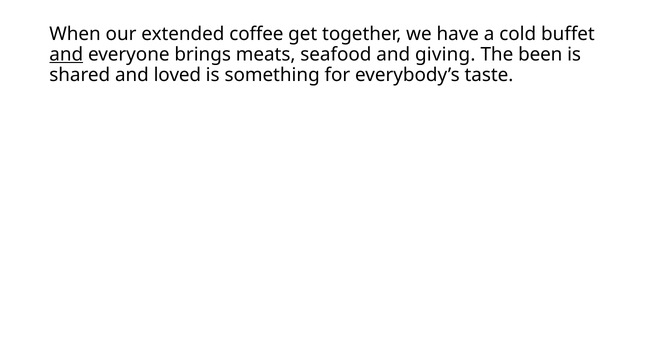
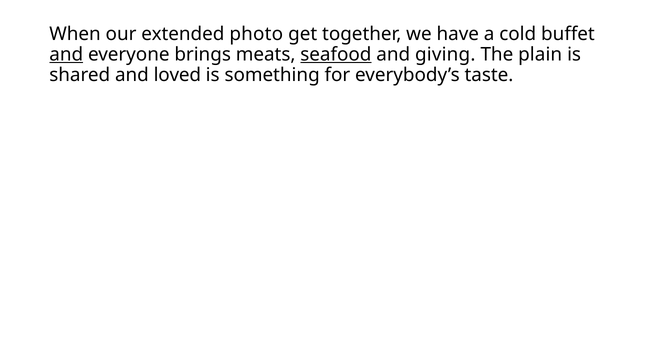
coffee: coffee -> photo (256, 34)
seafood underline: none -> present (336, 54)
been: been -> plain (540, 54)
